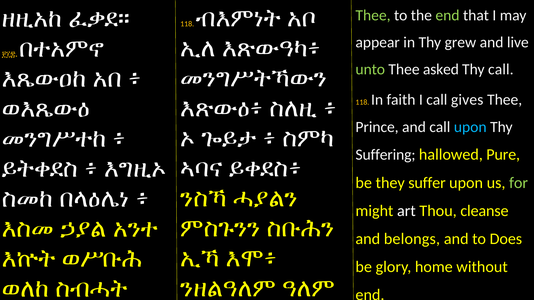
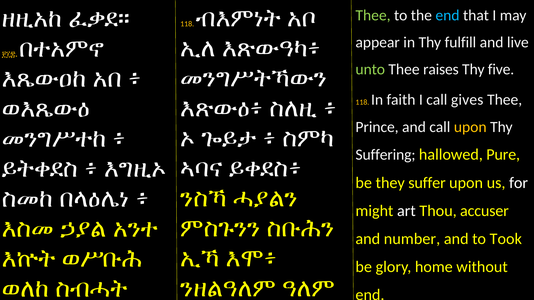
end colour: light green -> light blue (448, 15)
grew: grew -> fulfill (460, 42)
asked: asked -> raises (441, 70)
Thy call: call -> five (501, 70)
upon colour: light blue -> yellow (470, 127)
for colour: light green -> white (519, 183)
cleanse: cleanse -> accuser (484, 211)
belongs: belongs -> number (412, 239)
Does: Does -> Took (506, 239)
